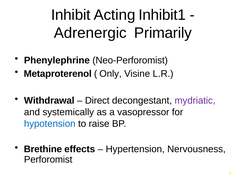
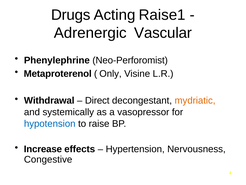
Inhibit: Inhibit -> Drugs (71, 15)
Inhibit1: Inhibit1 -> Raise1 (162, 15)
Primarily: Primarily -> Vascular (163, 33)
mydriatic colour: purple -> orange (195, 100)
Brethine: Brethine -> Increase (43, 149)
Perforomist: Perforomist -> Congestive (48, 159)
